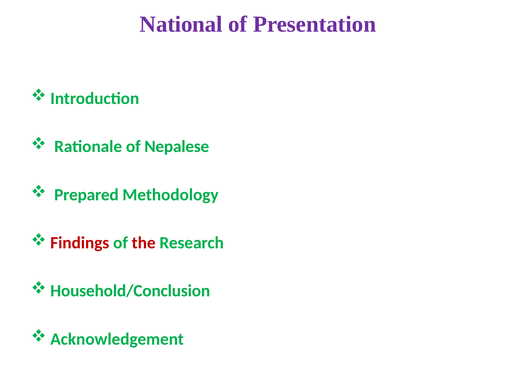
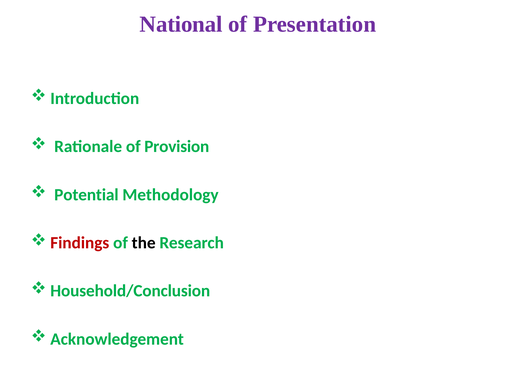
Nepalese: Nepalese -> Provision (177, 147)
Prepared: Prepared -> Potential (86, 195)
the colour: red -> black (144, 243)
